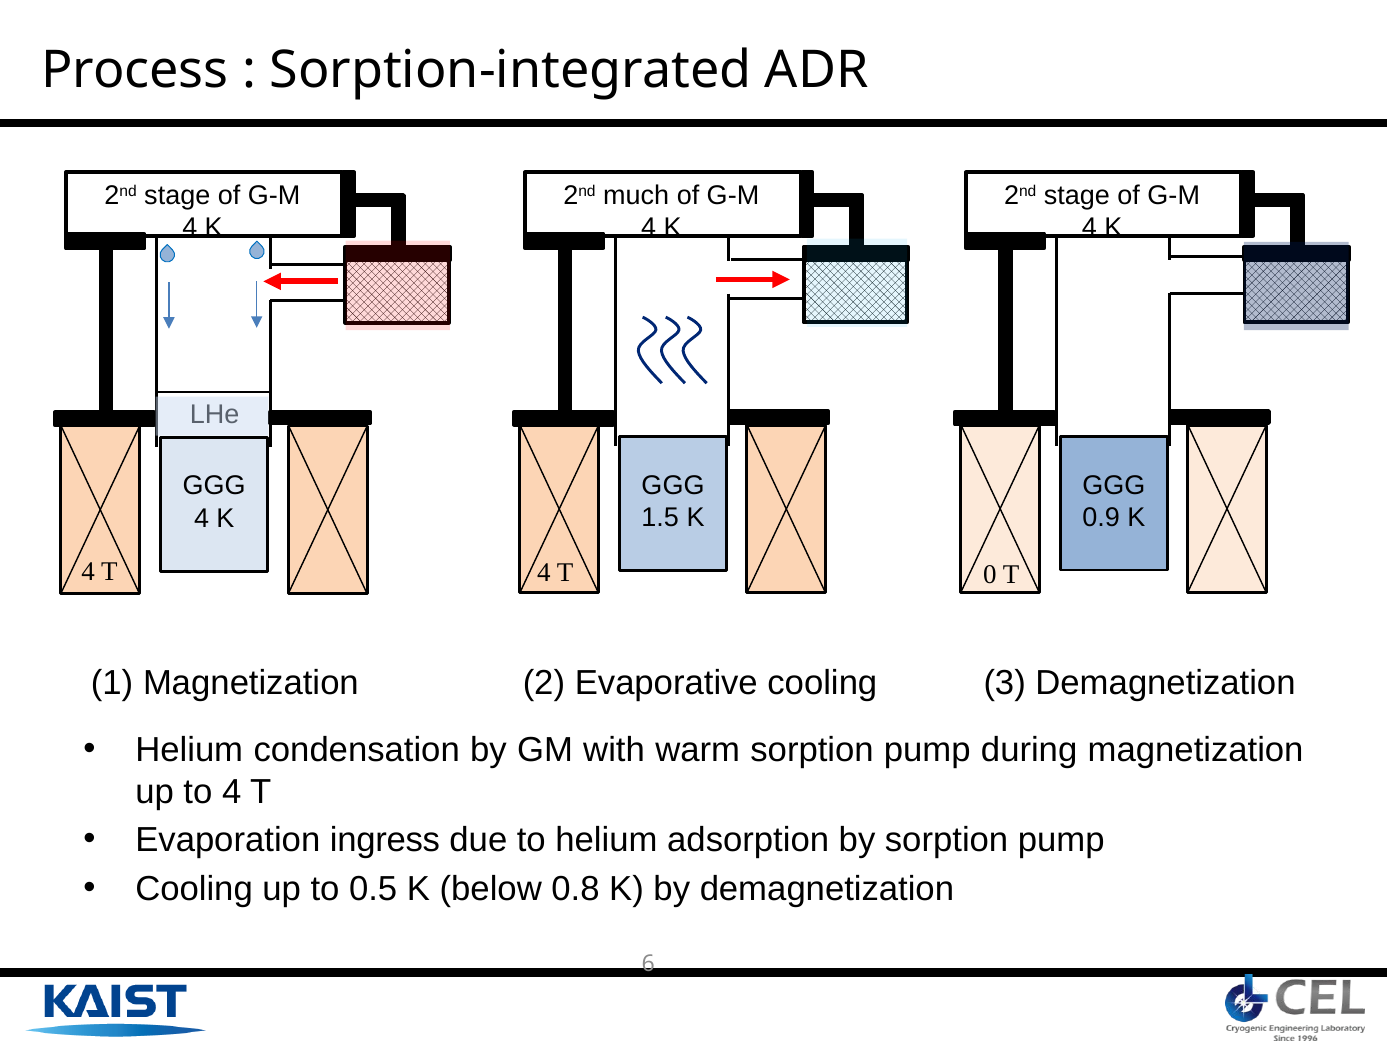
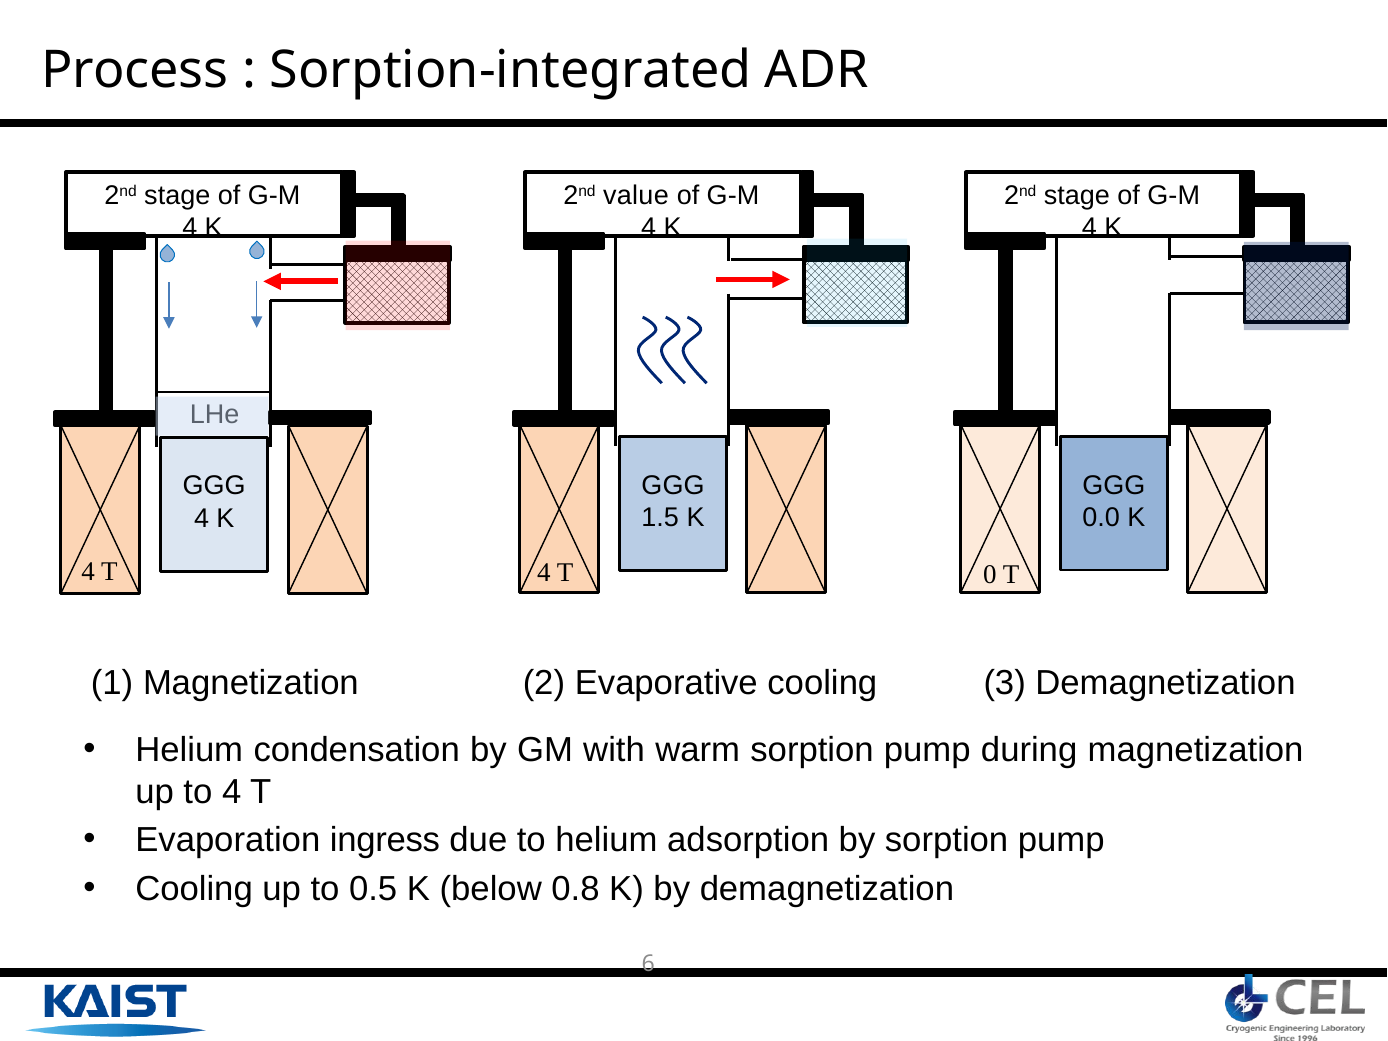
much: much -> value (636, 196)
0.9: 0.9 -> 0.0 (1101, 518)
